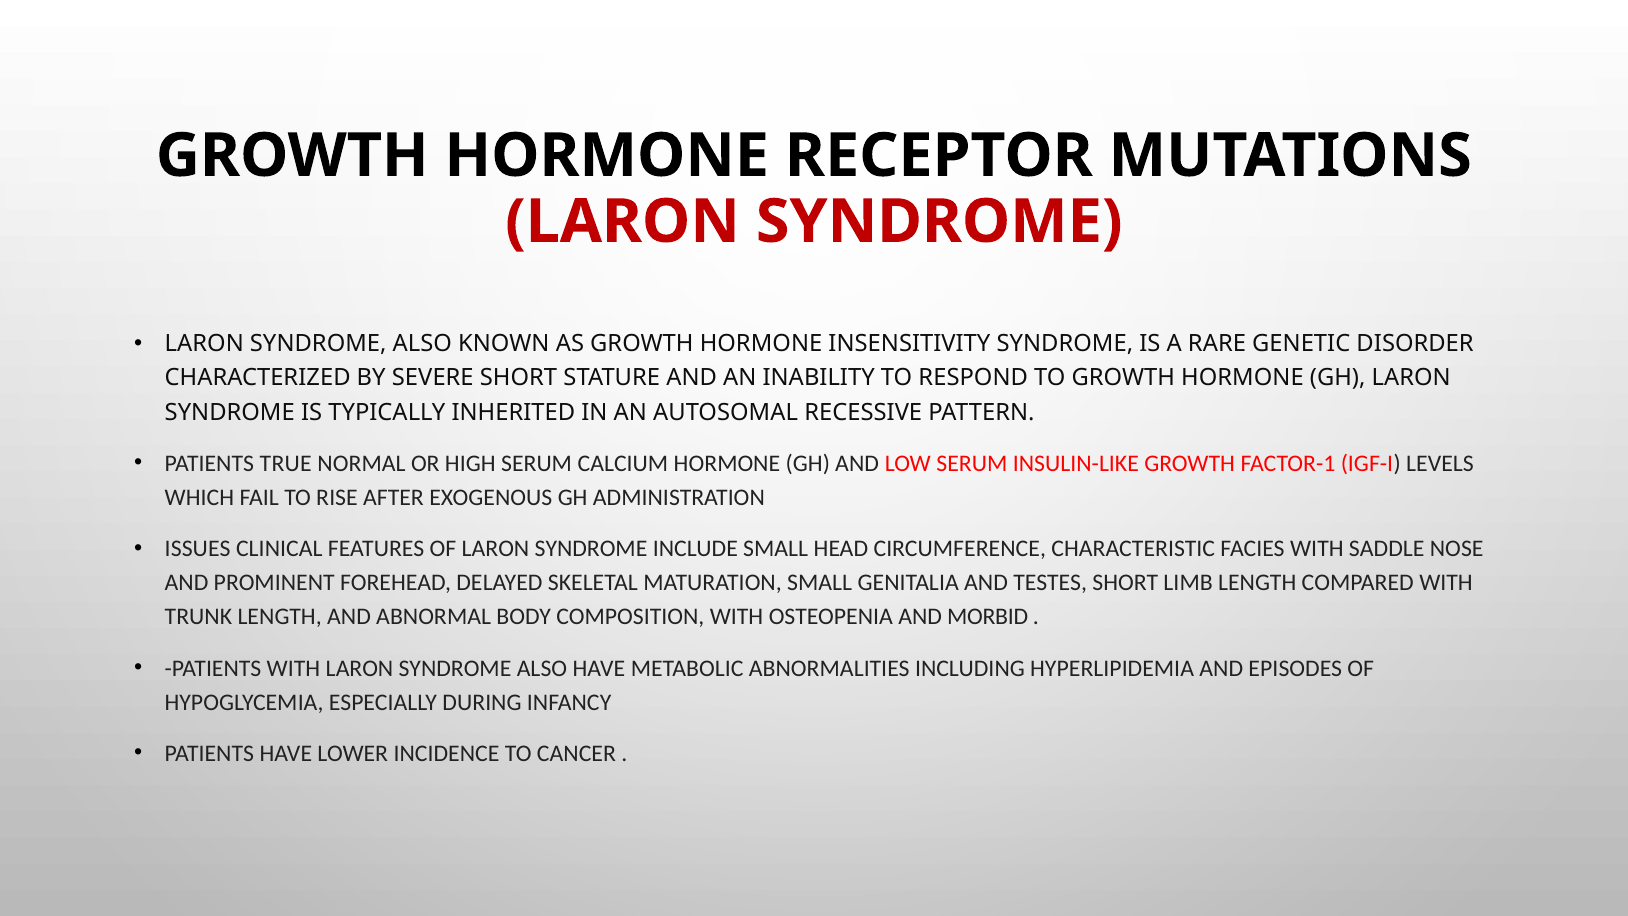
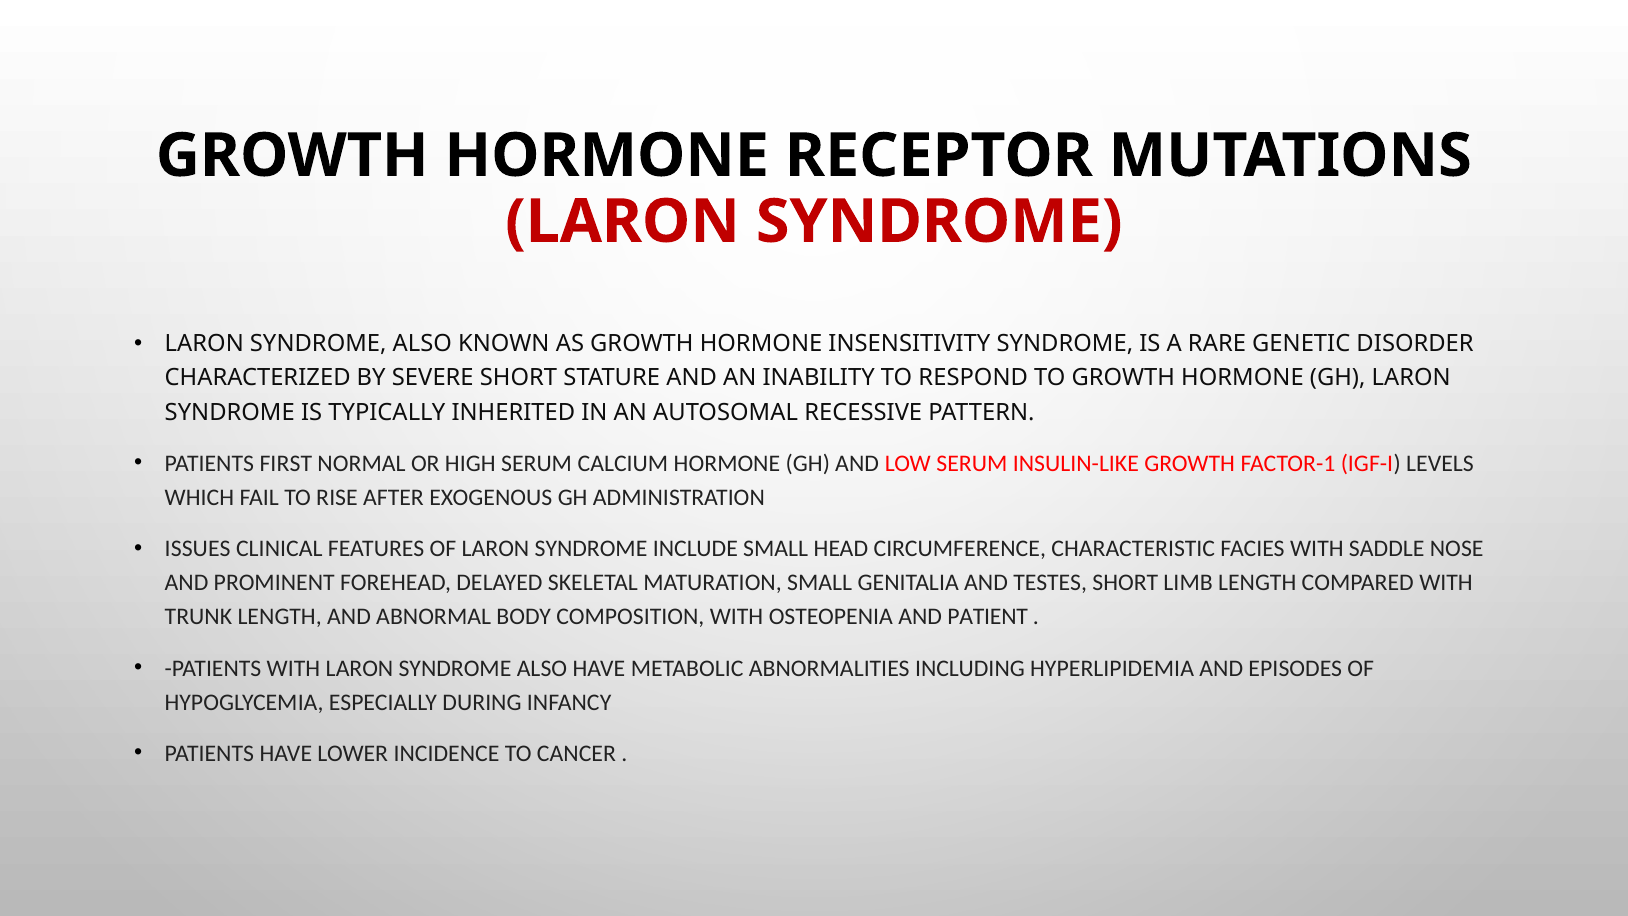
TRUE: TRUE -> FIRST (286, 463)
MORBID: MORBID -> PATIENT (988, 617)
